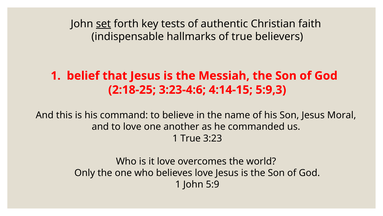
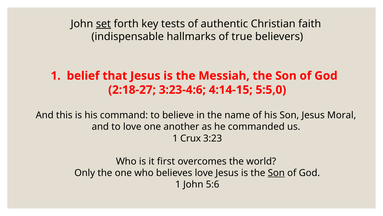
2:18-25: 2:18-25 -> 2:18-27 (132, 90)
5:9,3: 5:9,3 -> 5:5,0 (271, 90)
1 True: True -> Crux (191, 138)
it love: love -> first (166, 161)
Son underline: none -> present (276, 172)
5:9: 5:9 -> 5:6 (213, 184)
